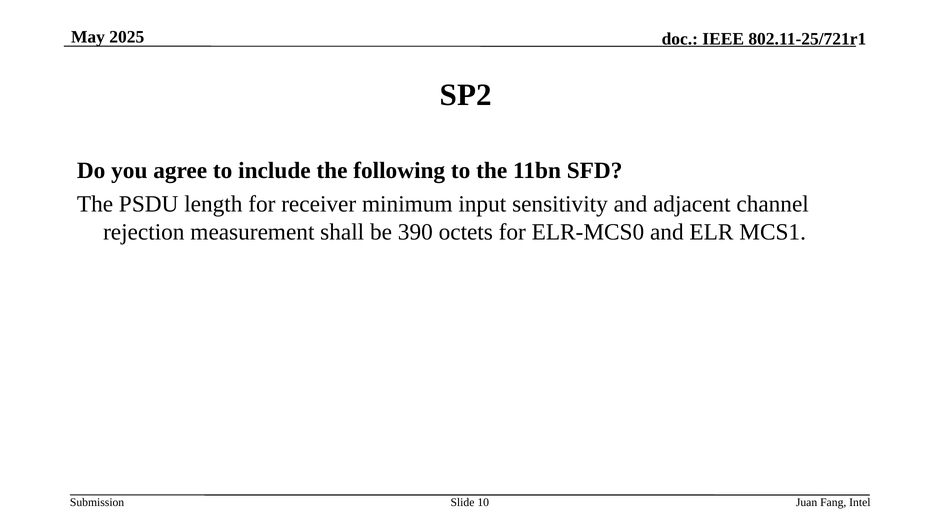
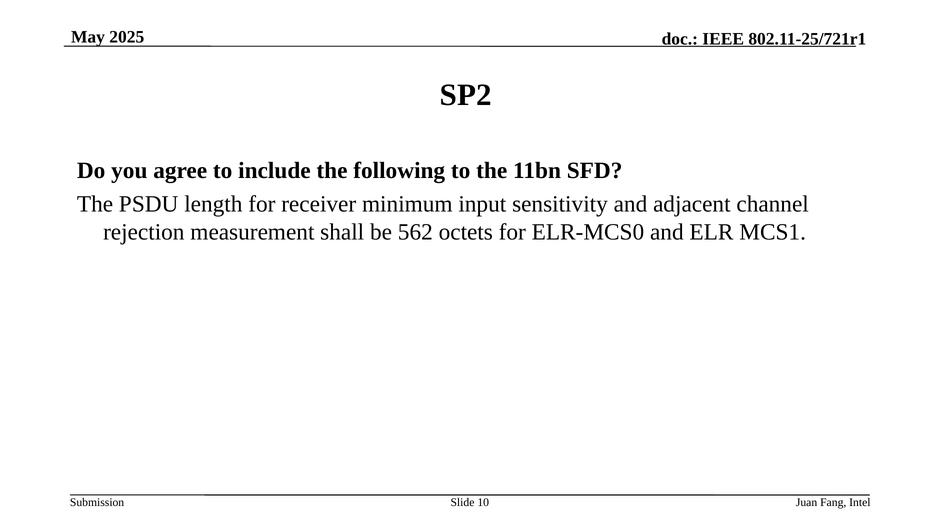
390: 390 -> 562 (415, 232)
